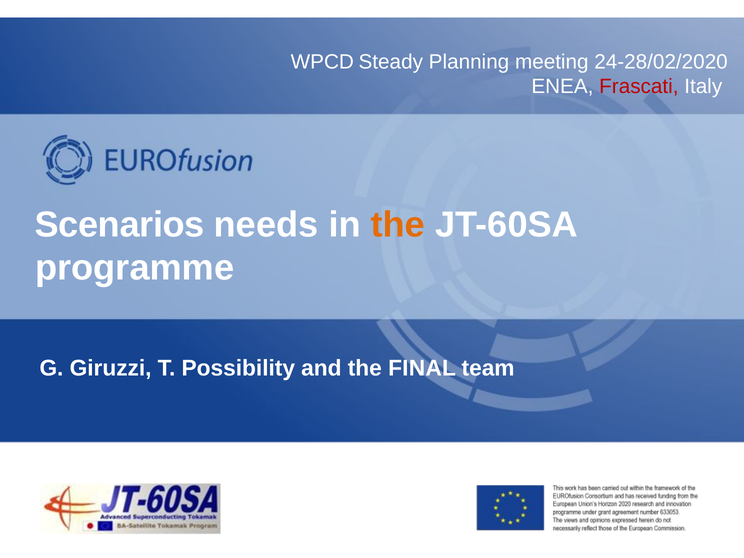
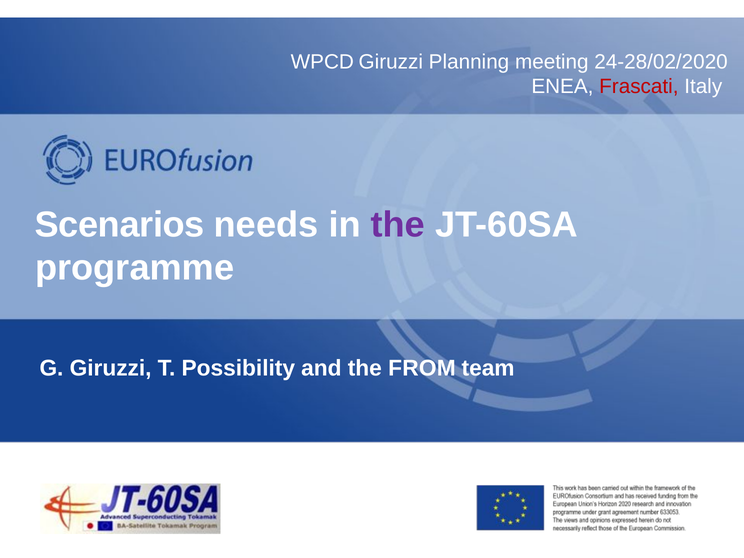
WPCD Steady: Steady -> Giruzzi (391, 62)
the colour: orange -> purple (398, 225)
FINAL: FINAL -> FROM (422, 368)
